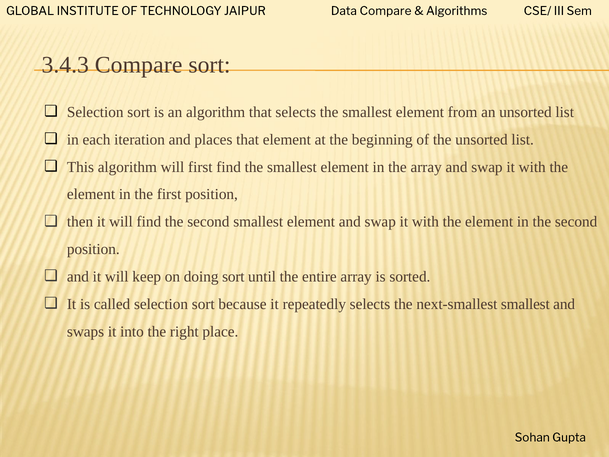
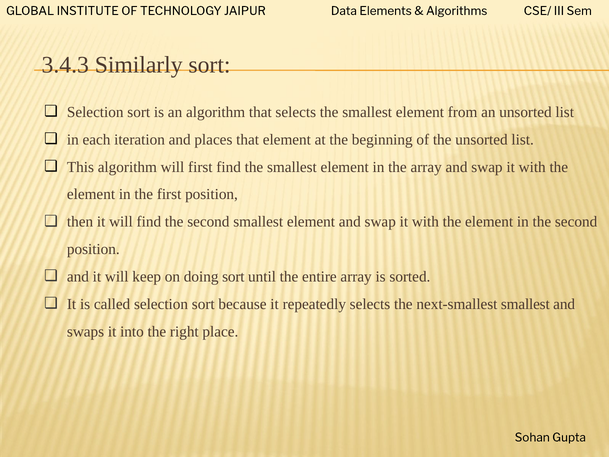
Data Compare: Compare -> Elements (386, 11)
3.4.3 Compare: Compare -> Similarly (139, 65)
